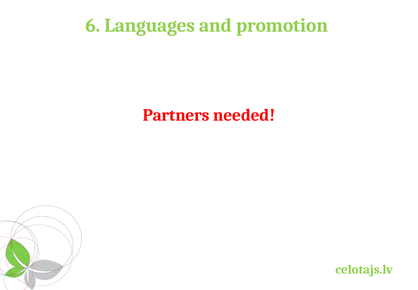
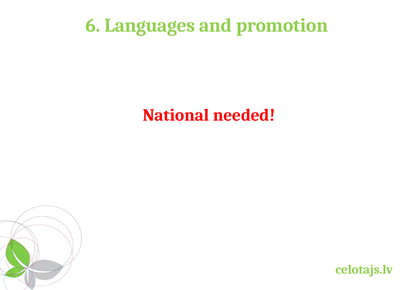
Partners: Partners -> National (176, 115)
